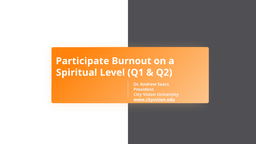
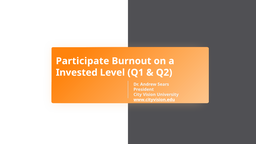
Spiritual: Spiritual -> Invested (77, 73)
